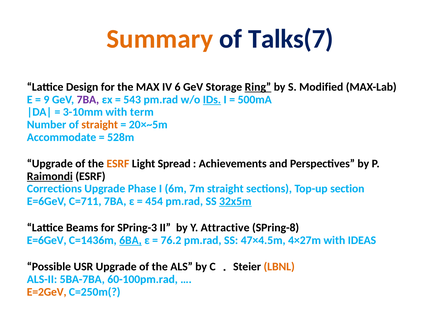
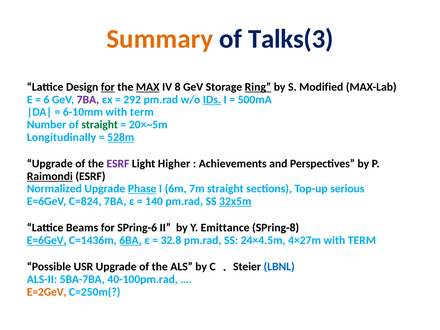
Talks(7: Talks(7 -> Talks(3 (291, 39)
for underline: none -> present (108, 87)
MAX underline: none -> present (148, 87)
6: 6 -> 8 (178, 87)
9: 9 -> 6 (46, 100)
543: 543 -> 292 (132, 100)
3-10mm: 3-10mm -> 6-10mm (83, 112)
straight colour: orange -> green (100, 125)
Accommodate: Accommodate -> Longitudinally (62, 137)
528m underline: none -> present (121, 137)
ESRF colour: orange -> purple (118, 164)
Spread: Spread -> Higher (174, 164)
Corrections: Corrections -> Normalized (54, 189)
Phase underline: none -> present (142, 189)
section: section -> serious (347, 189)
C=711: C=711 -> C=824 (85, 201)
454: 454 -> 140 (154, 201)
SPring-3: SPring-3 -> SPring-6 (137, 228)
Attractive: Attractive -> Emittance (225, 228)
E=6GeV underline: none -> present (47, 240)
76.2: 76.2 -> 32.8 (171, 240)
47×4.5m: 47×4.5m -> 24×4.5m (263, 240)
4×27m with IDEAS: IDEAS -> TERM (362, 240)
LBNL colour: orange -> blue (279, 267)
60-100pm.rad: 60-100pm.rad -> 40-100pm.rad (143, 279)
